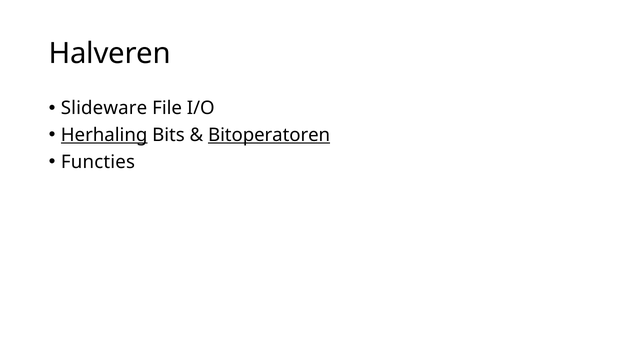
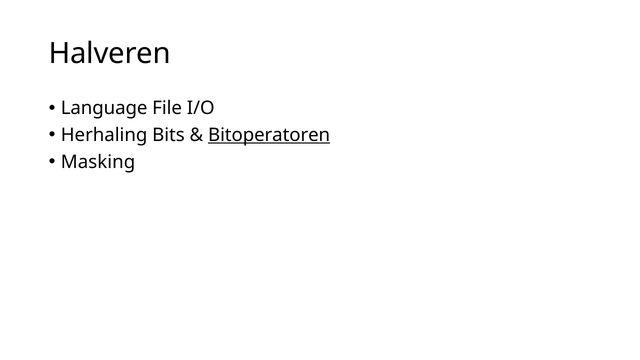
Slideware: Slideware -> Language (104, 108)
Herhaling underline: present -> none (104, 135)
Functies: Functies -> Masking (98, 162)
